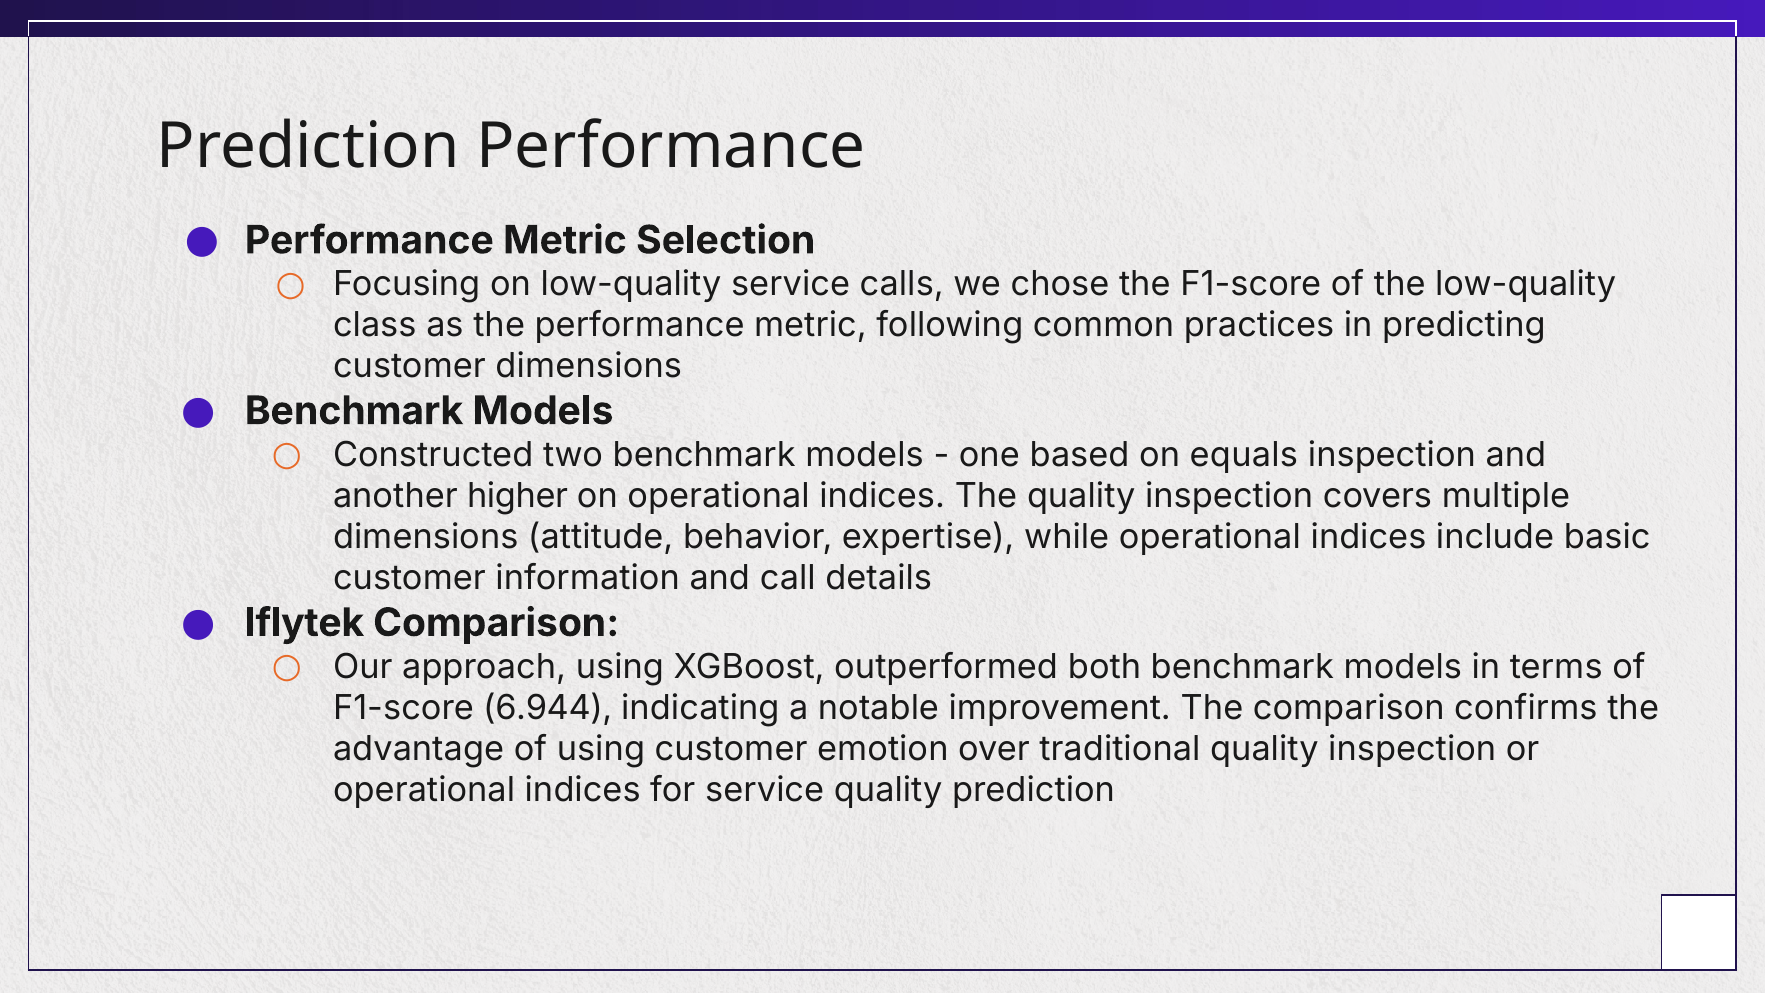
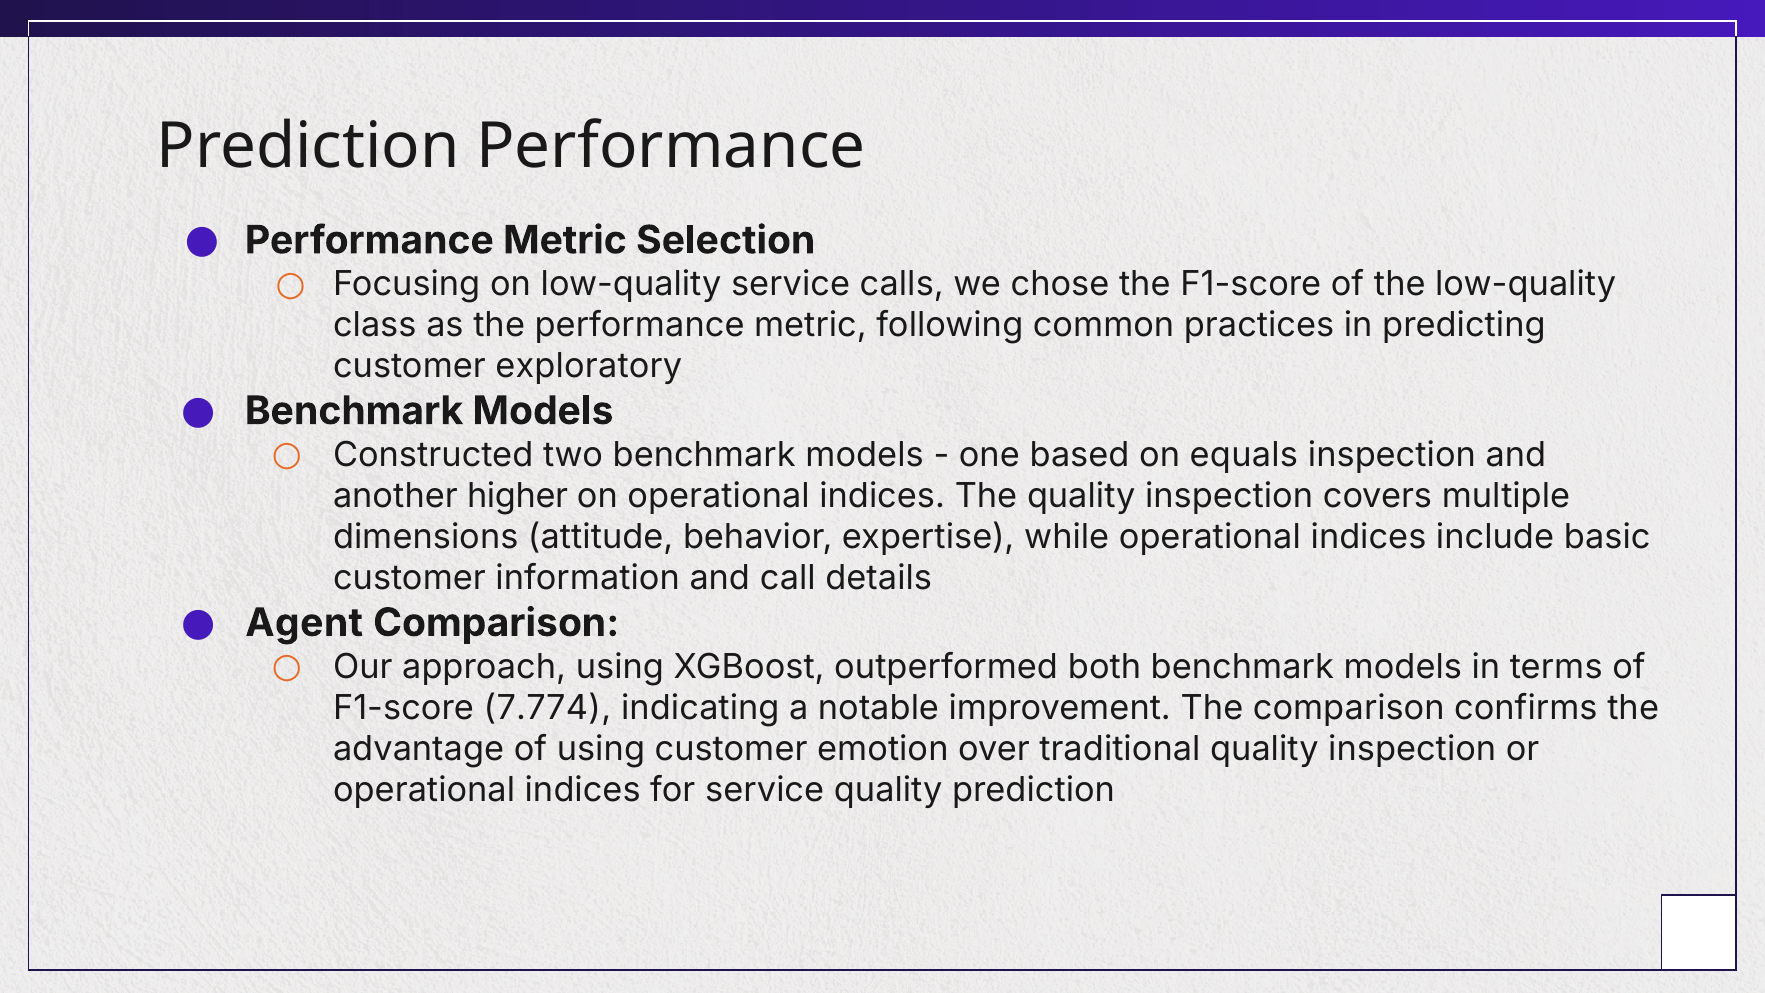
customer dimensions: dimensions -> exploratory (589, 367)
Iflytek: Iflytek -> Agent (304, 623)
6.944: 6.944 -> 7.774 (547, 708)
